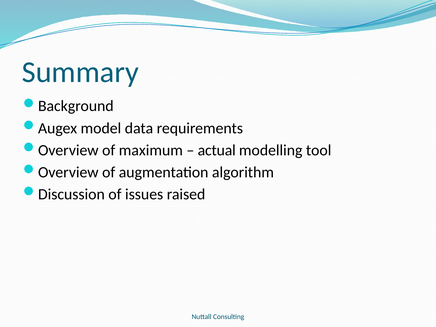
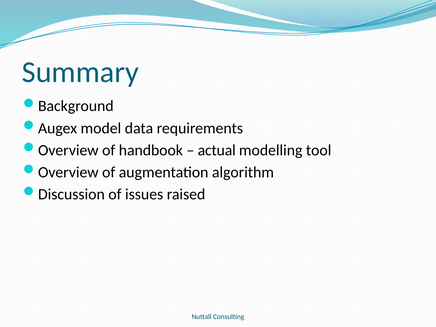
maximum: maximum -> handbook (151, 150)
